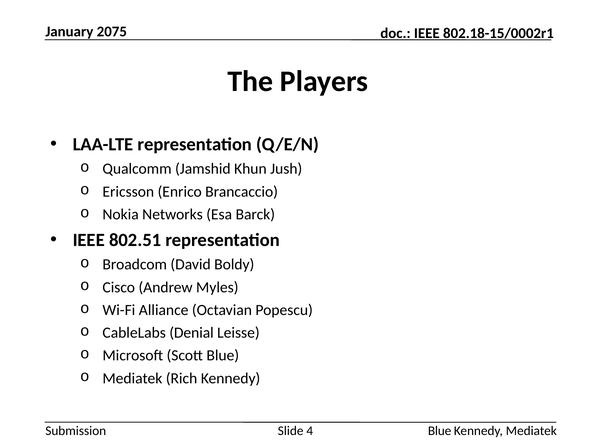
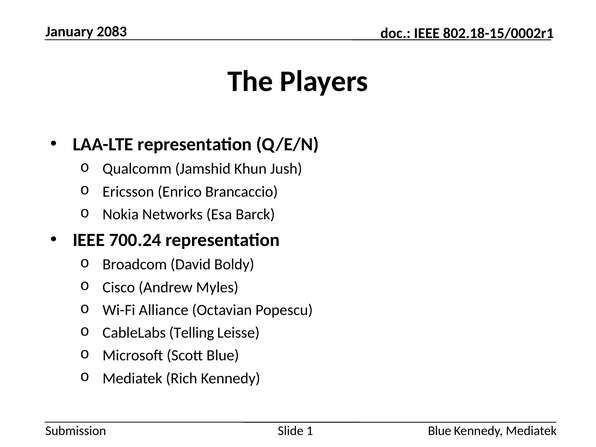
2075: 2075 -> 2083 (112, 32)
802.51: 802.51 -> 700.24 (135, 240)
Denial: Denial -> Telling (192, 333)
4: 4 -> 1 (310, 431)
